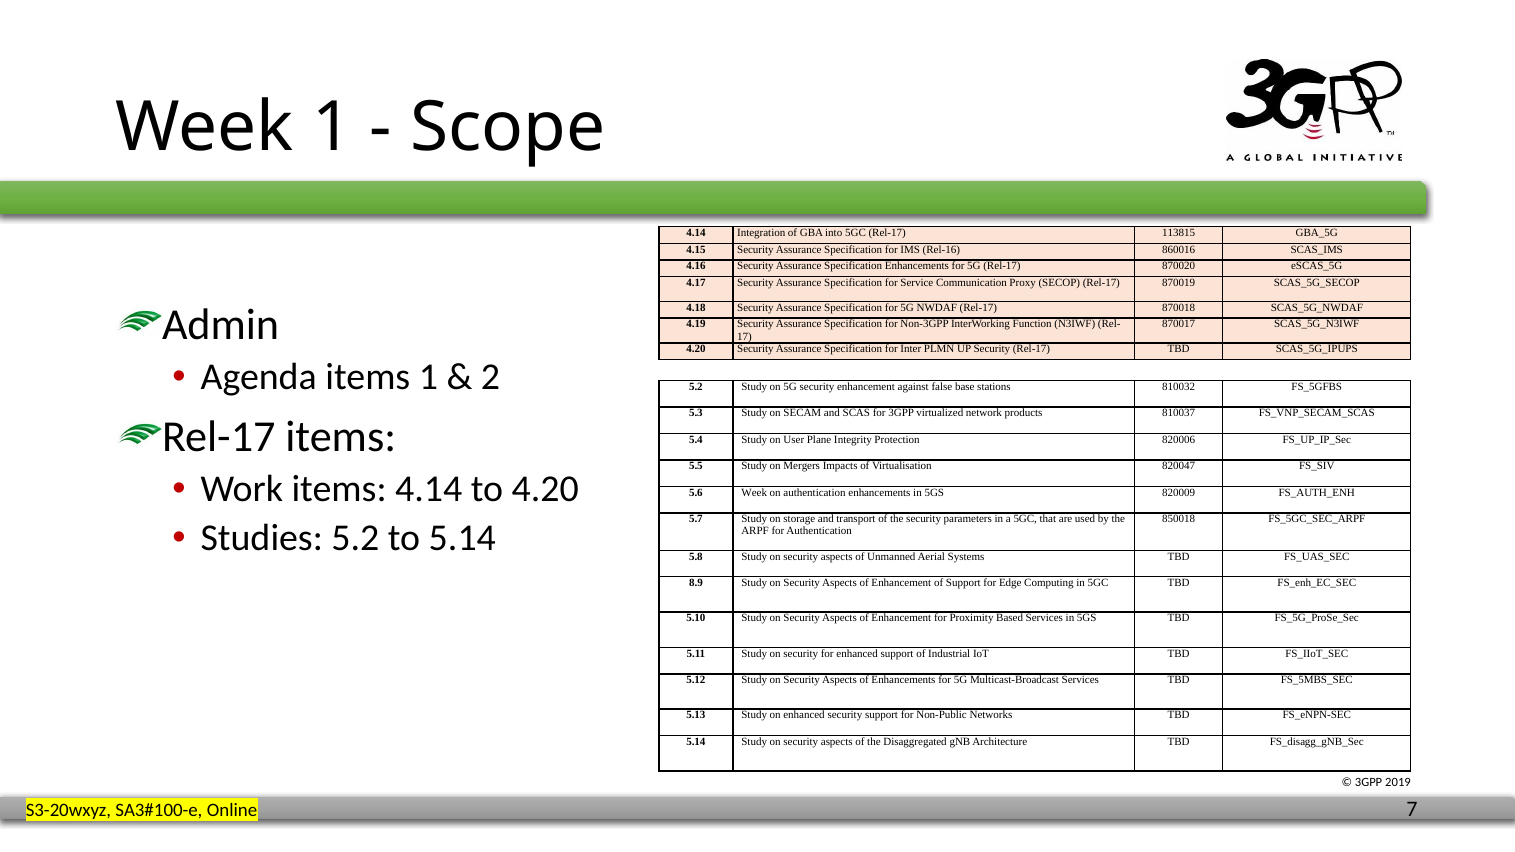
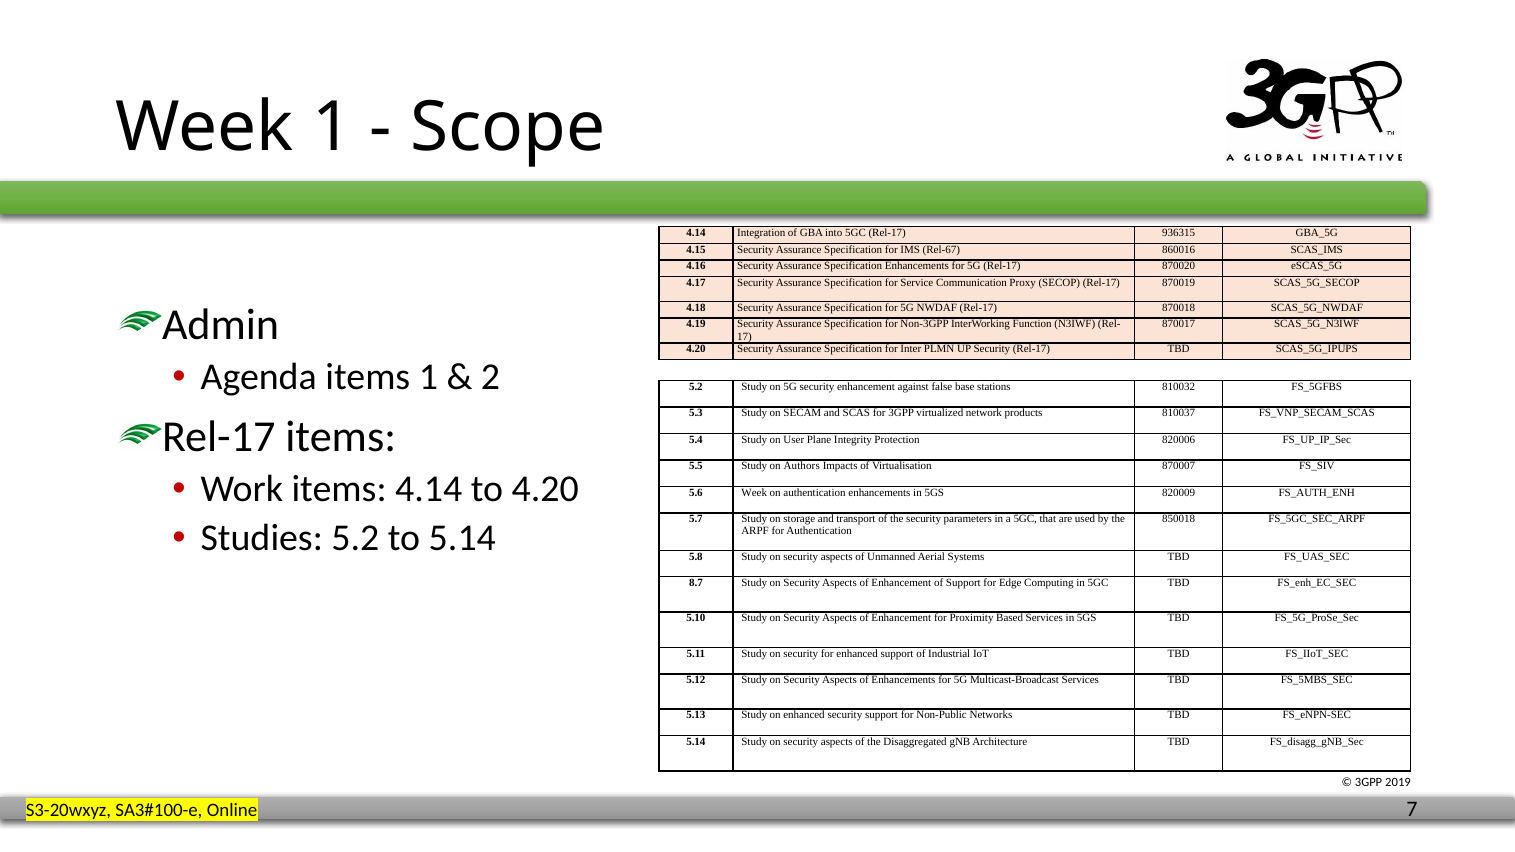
113815: 113815 -> 936315 (1179, 233)
Rel-16: Rel-16 -> Rel-67 (941, 250)
Mergers: Mergers -> Authors (802, 466)
820047: 820047 -> 870007 (1179, 466)
8.9: 8.9 -> 8.7 (696, 583)
